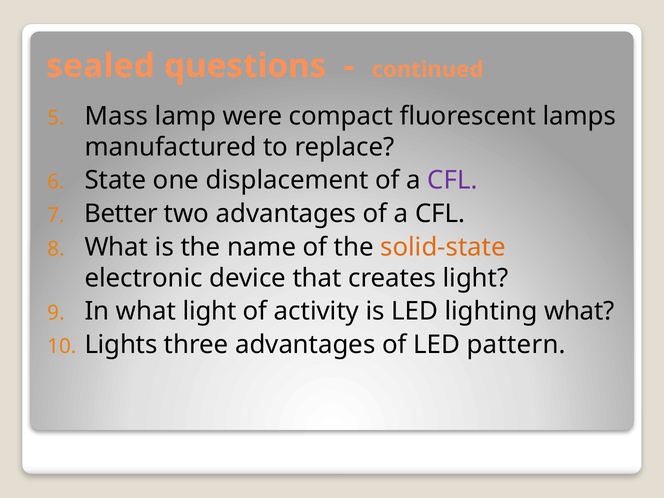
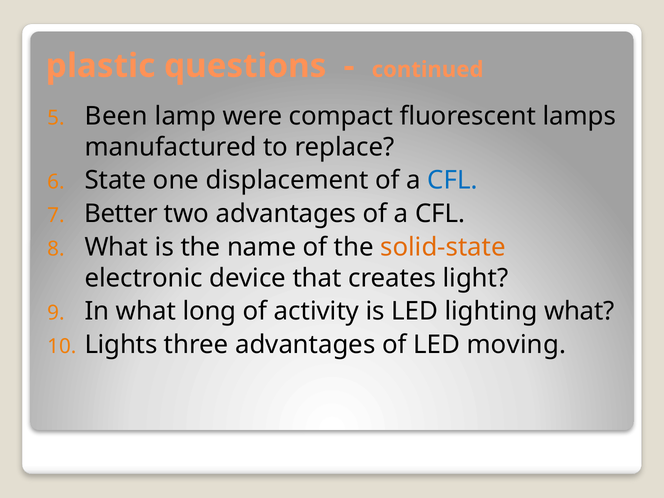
sealed: sealed -> plastic (101, 66)
Mass: Mass -> Been (116, 116)
CFL colour: purple -> blue (453, 180)
what light: light -> long (209, 311)
pattern: pattern -> moving (516, 345)
